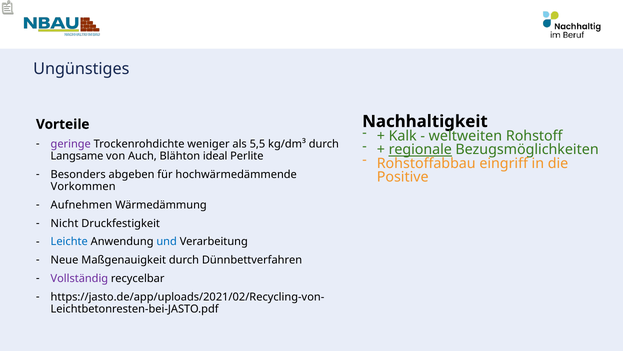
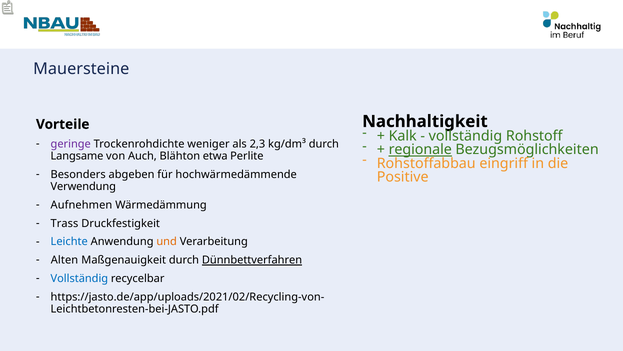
Ungünstiges: Ungünstiges -> Mauersteine (81, 69)
weltweiten: weltweiten -> vollständig (465, 136)
5,5: 5,5 -> 2,3 (257, 144)
ideal: ideal -> etwa (215, 156)
Vorkommen: Vorkommen -> Verwendung (83, 186)
Nicht: Nicht -> Trass (64, 223)
und colour: blue -> orange (167, 241)
Neue: Neue -> Alten (64, 260)
Dünnbettverfahren underline: none -> present (252, 260)
Vollständig colour: purple -> blue (79, 278)
